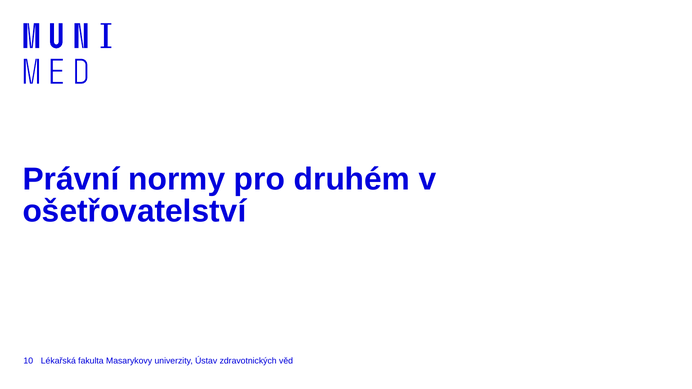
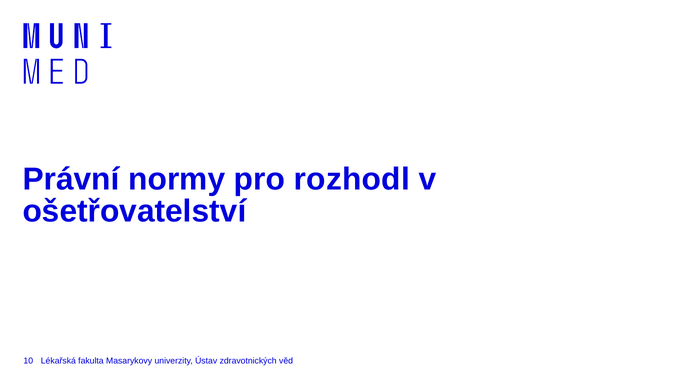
druhém: druhém -> rozhodl (352, 180)
